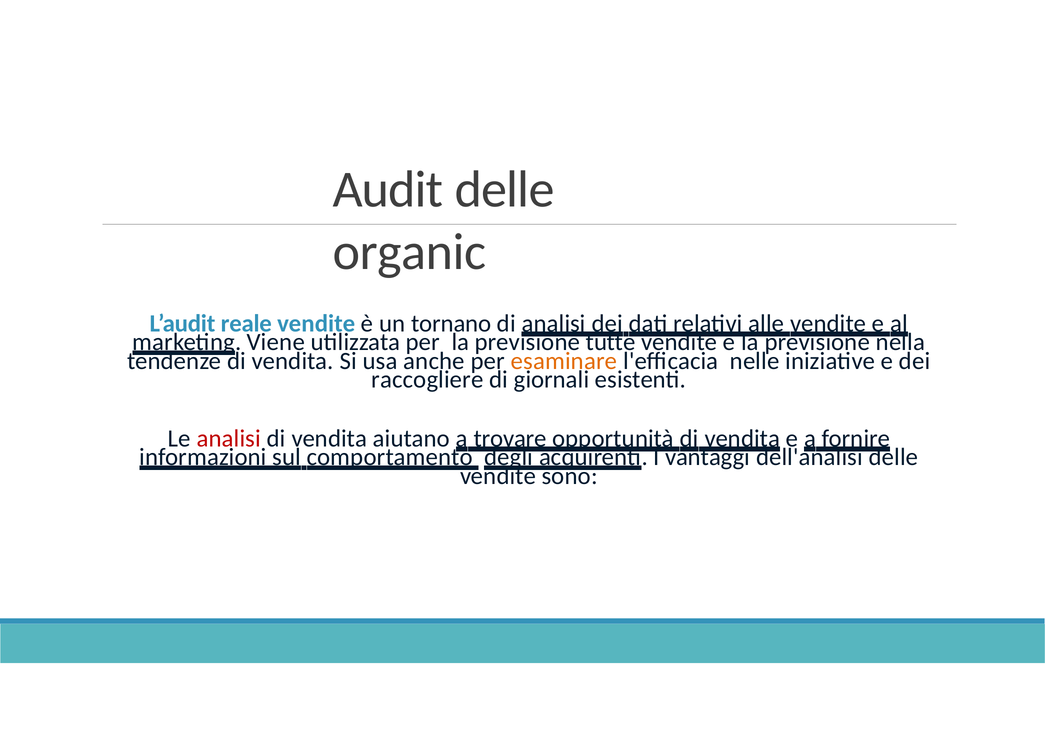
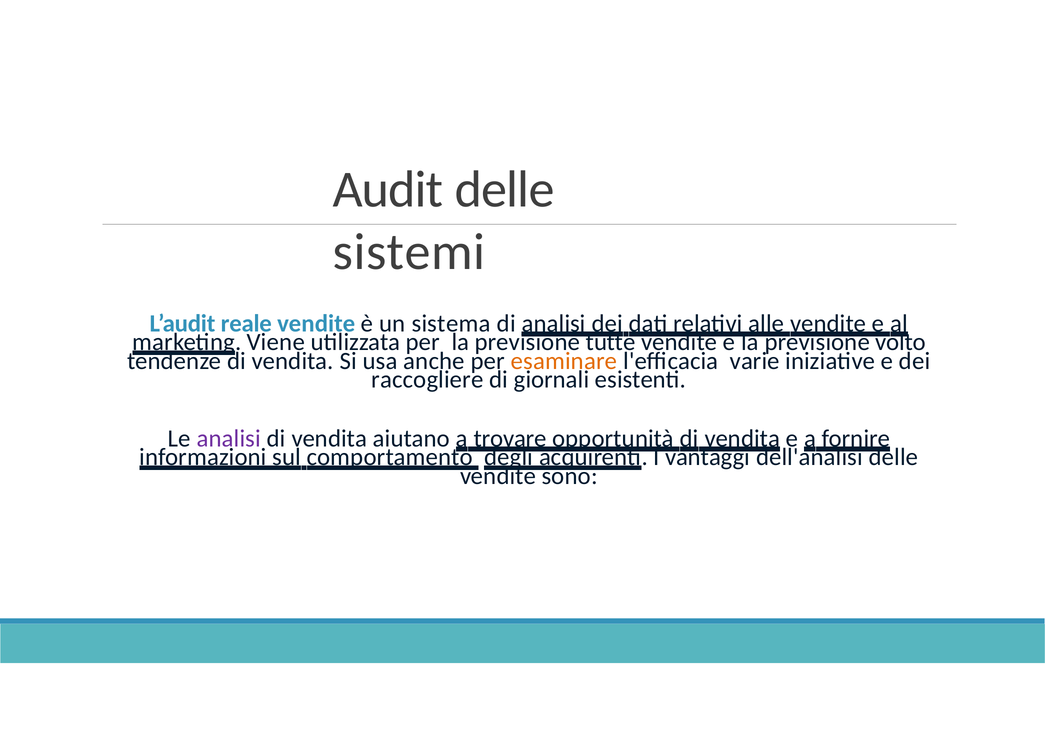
organic: organic -> sistemi (409, 252)
tornano: tornano -> sistema (451, 323)
nella: nella -> volto (901, 342)
nelle: nelle -> varie (755, 361)
analisi colour: red -> purple (229, 438)
